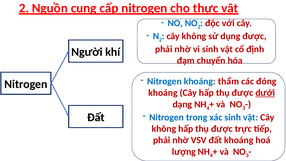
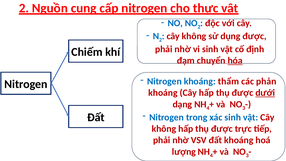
Người: Người -> Chiếm (87, 52)
hóa underline: none -> present (235, 61)
đóng: đóng -> phản (266, 81)
